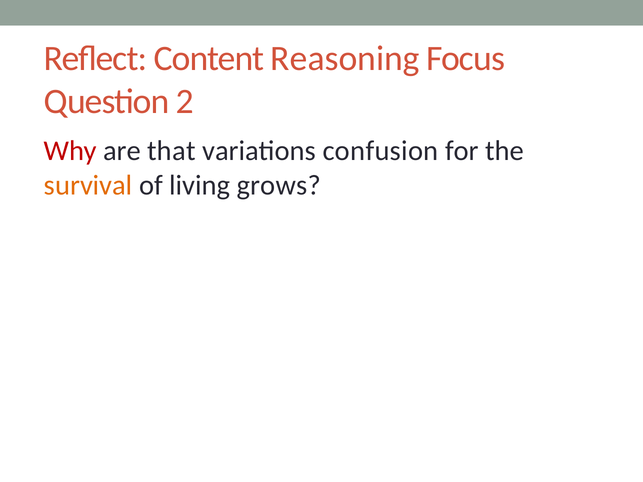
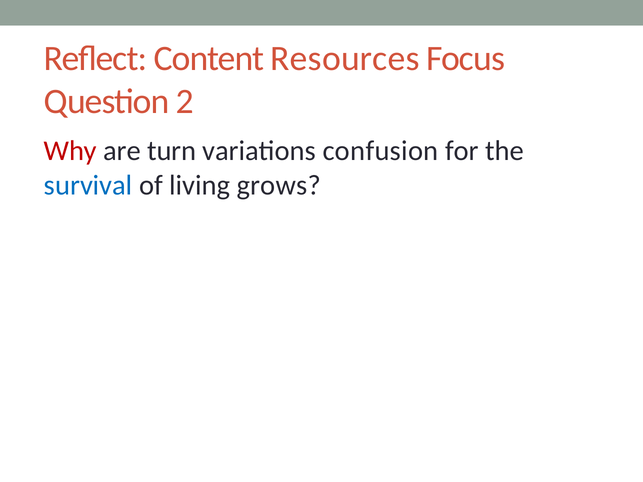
Reasoning: Reasoning -> Resources (345, 59)
that: that -> turn (172, 151)
survival colour: orange -> blue (88, 185)
